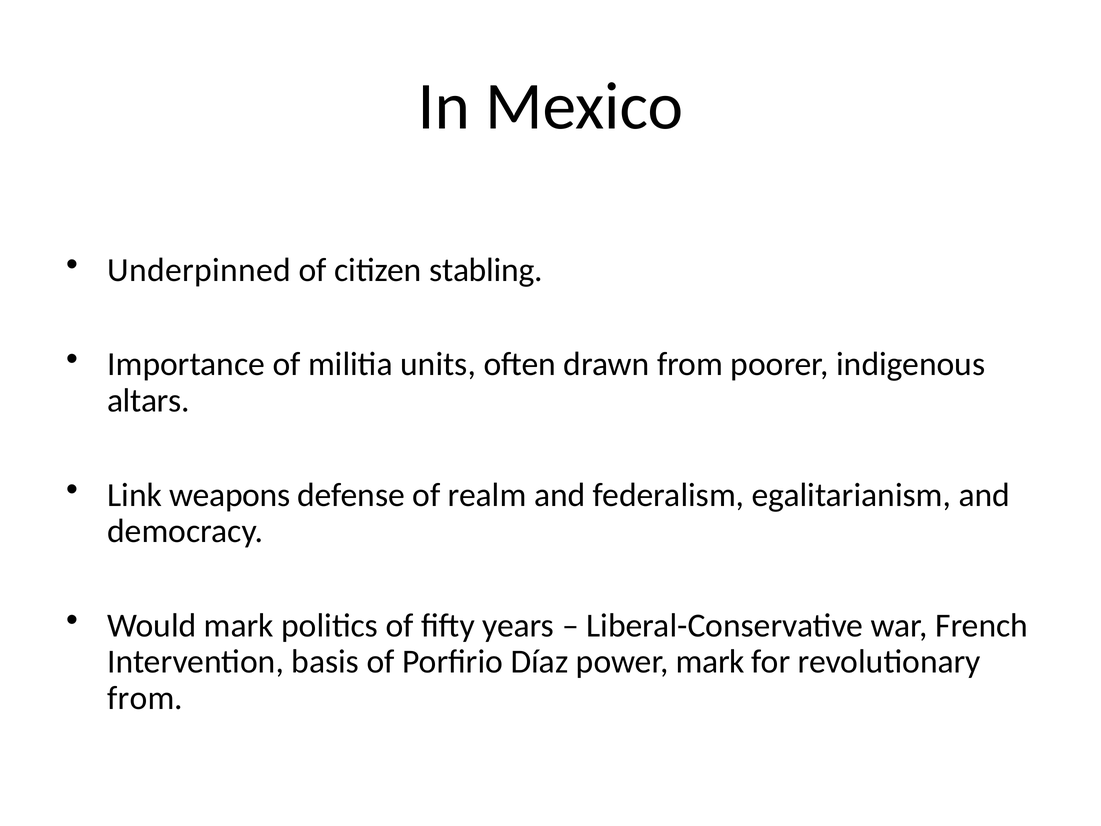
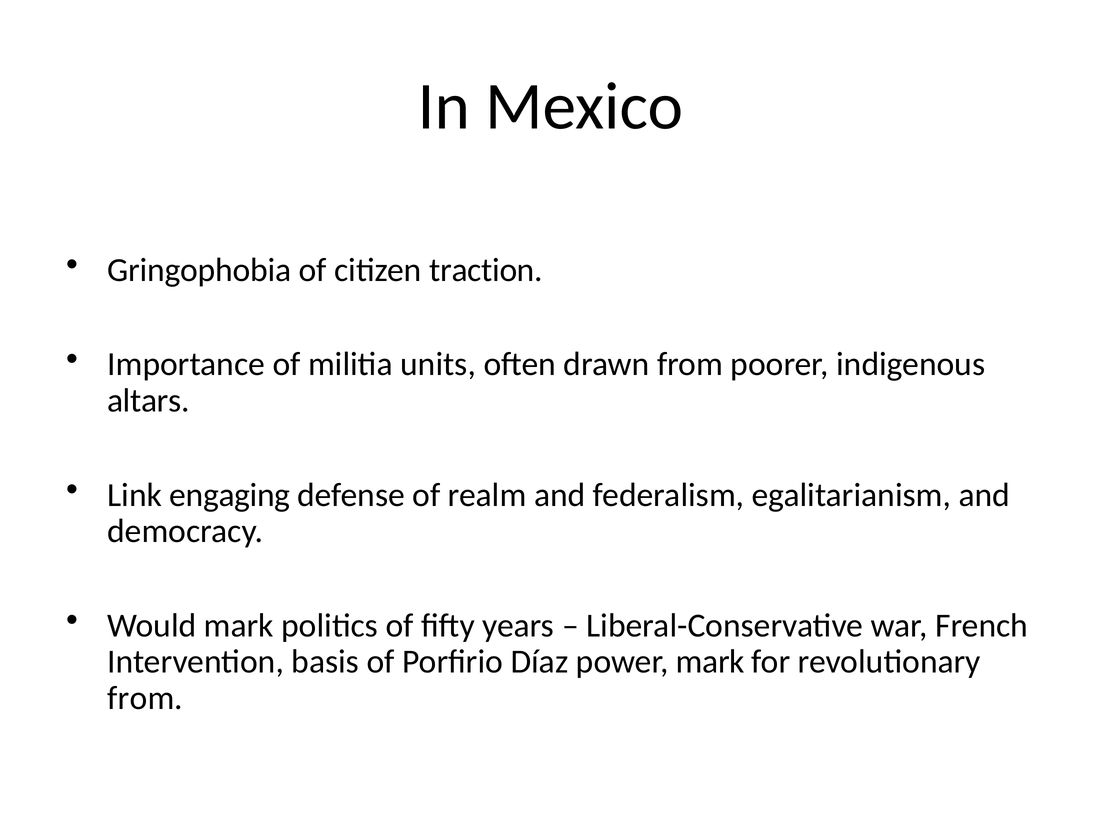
Underpinned: Underpinned -> Gringophobia (199, 270)
stabling: stabling -> traction (486, 270)
weapons: weapons -> engaging (230, 495)
